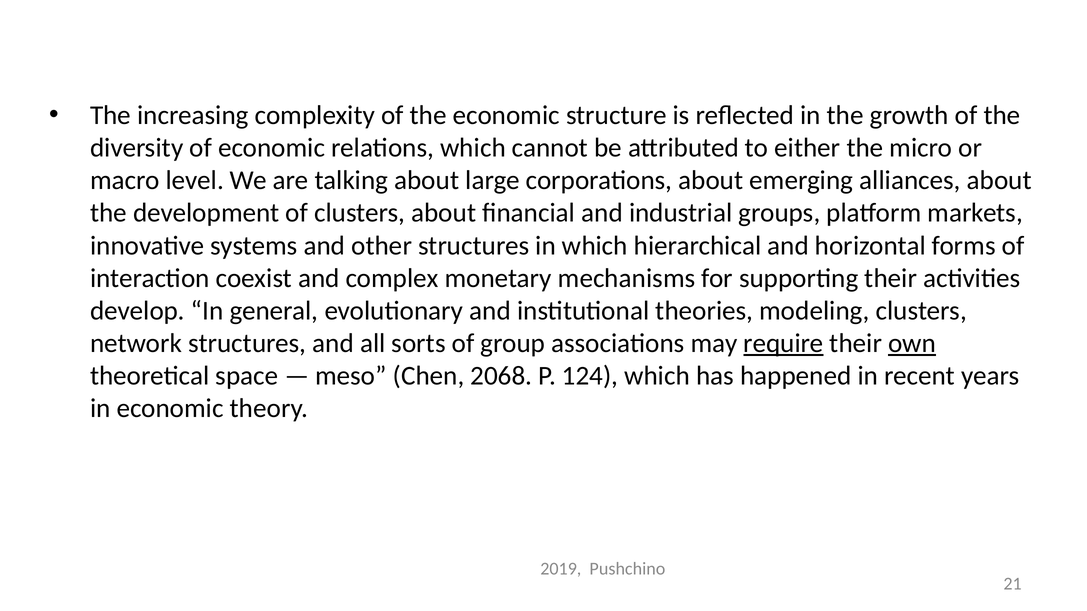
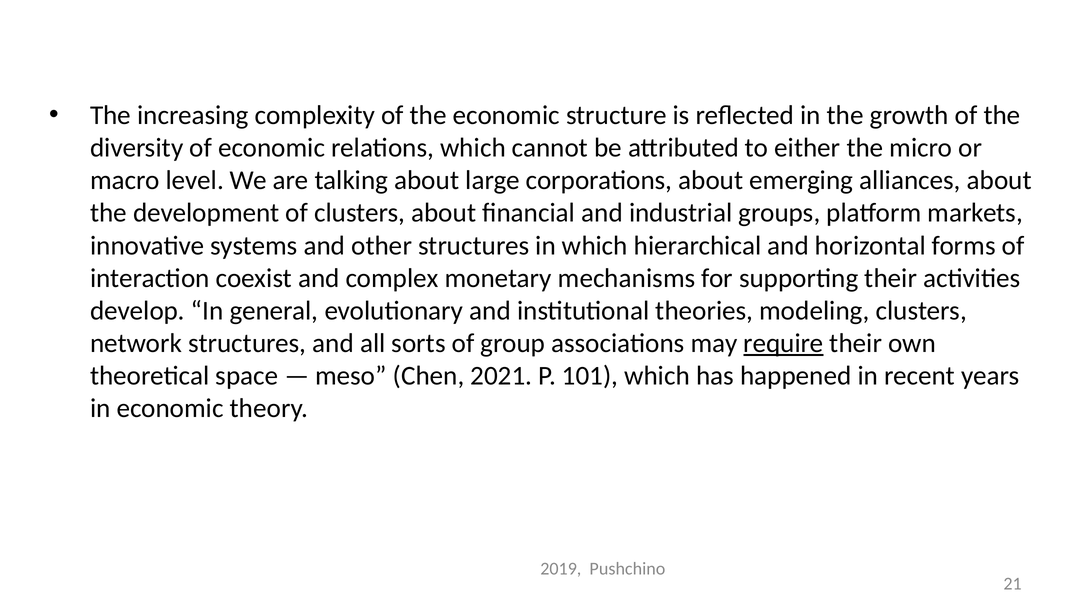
own underline: present -> none (912, 344)
2068: 2068 -> 2021 (501, 376)
124: 124 -> 101 (590, 376)
